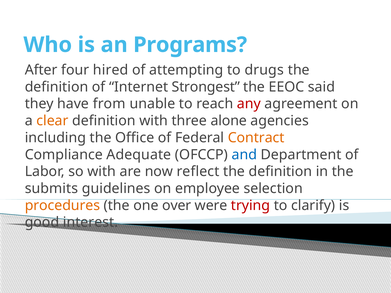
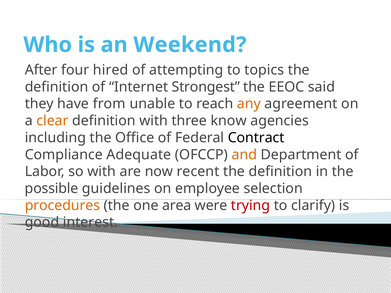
Programs: Programs -> Weekend (190, 45)
drugs: drugs -> topics (264, 70)
any colour: red -> orange (249, 104)
alone: alone -> know (229, 121)
Contract colour: orange -> black (256, 138)
and colour: blue -> orange (244, 155)
reflect: reflect -> recent (198, 172)
submits: submits -> possible (52, 189)
over: over -> area (177, 206)
